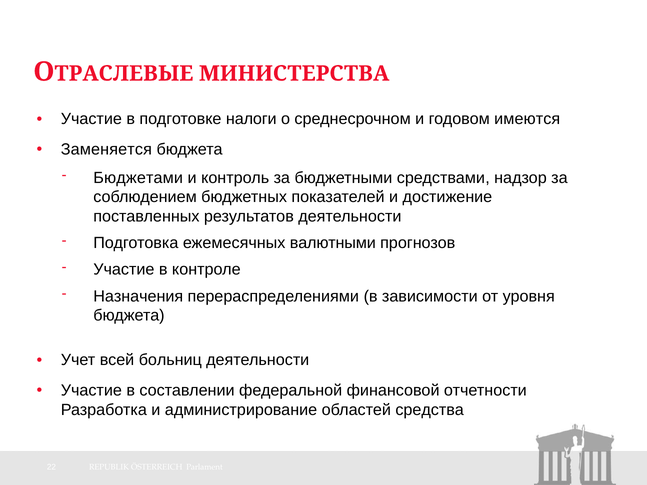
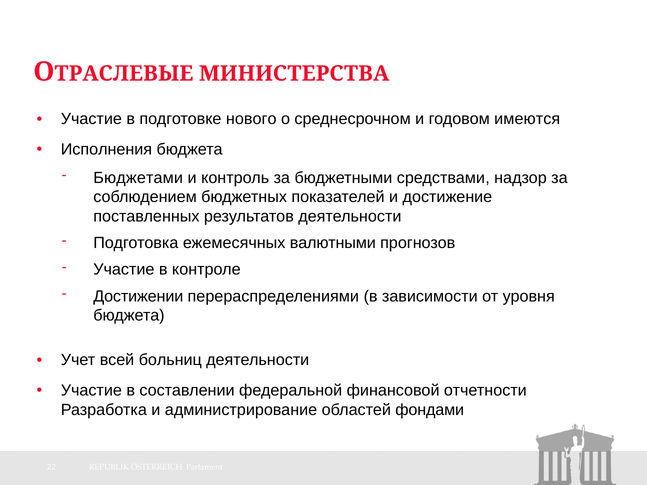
налоги: налоги -> нового (251, 119)
Заменяется: Заменяется -> Исполнения (106, 149)
Назначения: Назначения -> Достижении (138, 296)
средства: средства -> фондами (430, 410)
